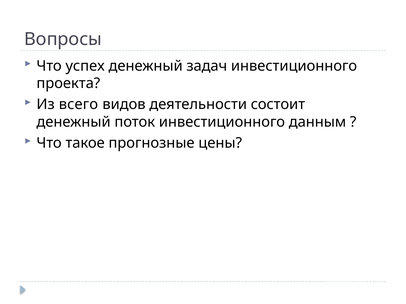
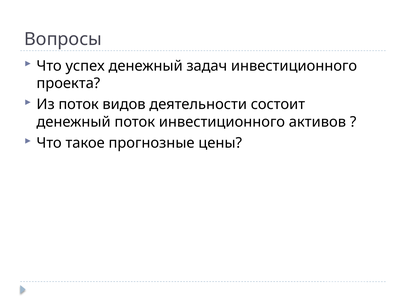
Из всего: всего -> поток (79, 105)
данным: данным -> активов (317, 122)
